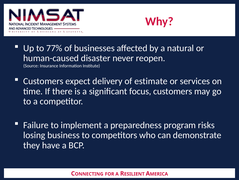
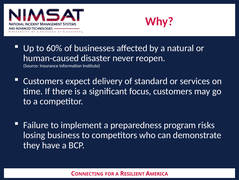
77%: 77% -> 60% (54, 48)
estimate: estimate -> standard (151, 81)
